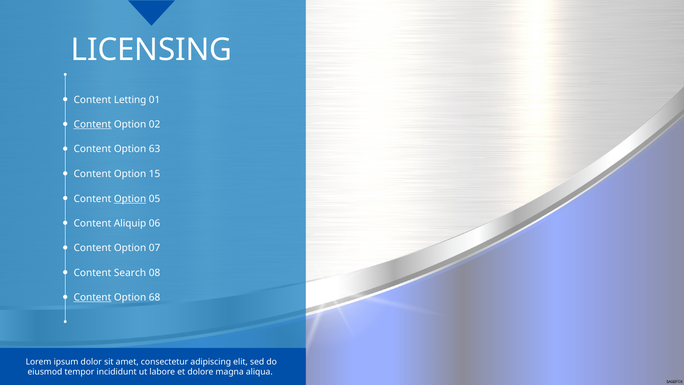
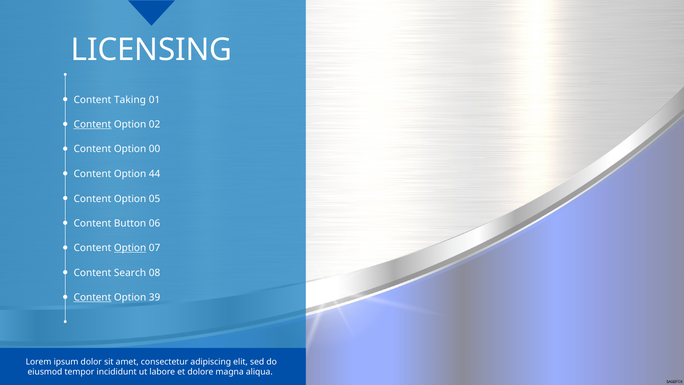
Letting: Letting -> Taking (130, 100)
63: 63 -> 00 (155, 149)
15: 15 -> 44 (155, 174)
Option underline: present -> none (130, 199)
Aliquip: Aliquip -> Button (130, 223)
Option underline: none -> present (130, 248)
68: 68 -> 39 (155, 297)
